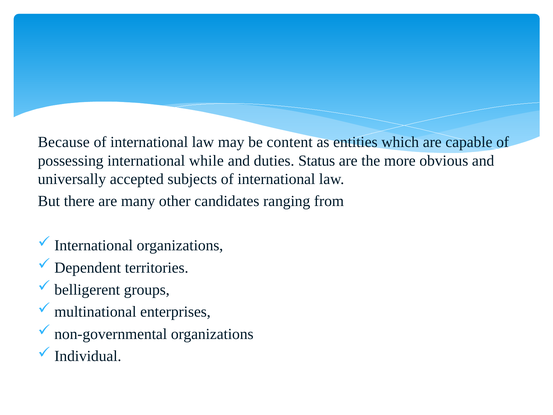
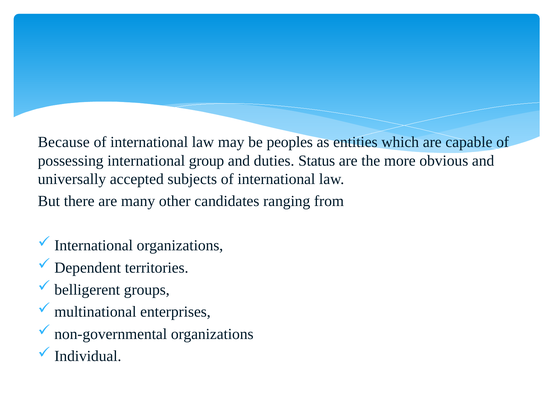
content: content -> peoples (290, 142)
while: while -> group (207, 161)
